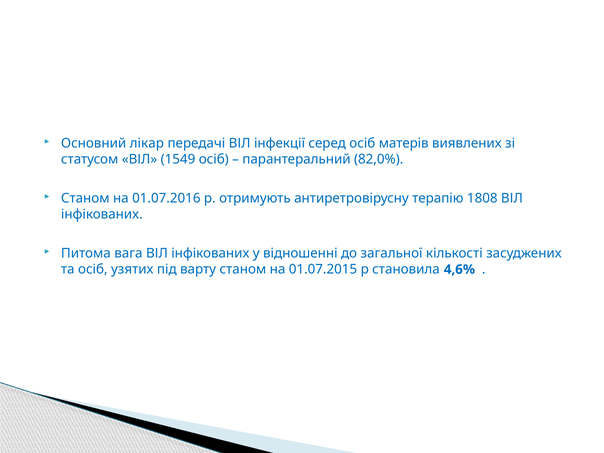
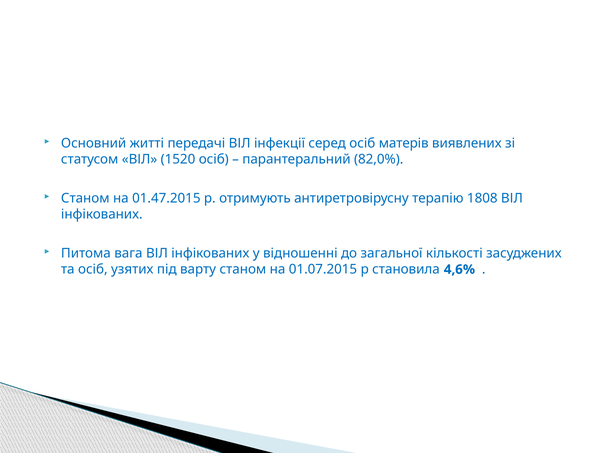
лікар: лікар -> житті (147, 143)
1549: 1549 -> 1520 (178, 159)
01.07.2016: 01.07.2016 -> 01.47.2015 (166, 198)
